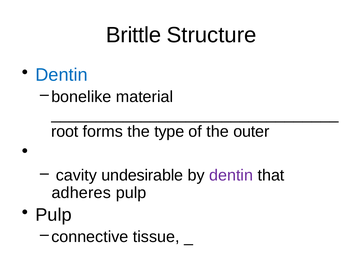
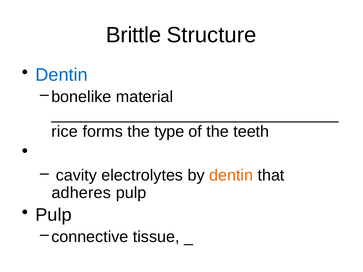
root: root -> rice (65, 132)
outer: outer -> teeth (251, 132)
undesirable: undesirable -> electrolytes (142, 176)
dentin colour: purple -> orange (231, 176)
